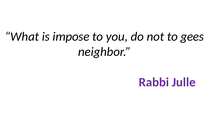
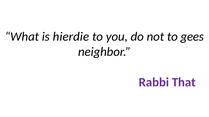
impose: impose -> hierdie (71, 37)
Julle: Julle -> That (184, 83)
